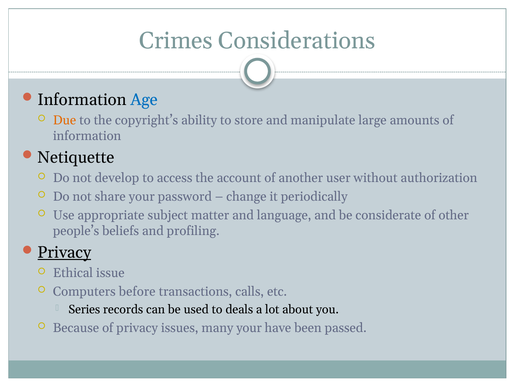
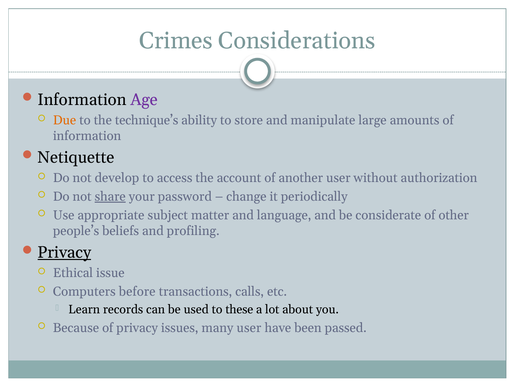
Age colour: blue -> purple (144, 100)
copyright’s: copyright’s -> technique’s (147, 120)
share underline: none -> present (110, 196)
Series: Series -> Learn (84, 309)
deals: deals -> these (239, 309)
many your: your -> user (249, 327)
